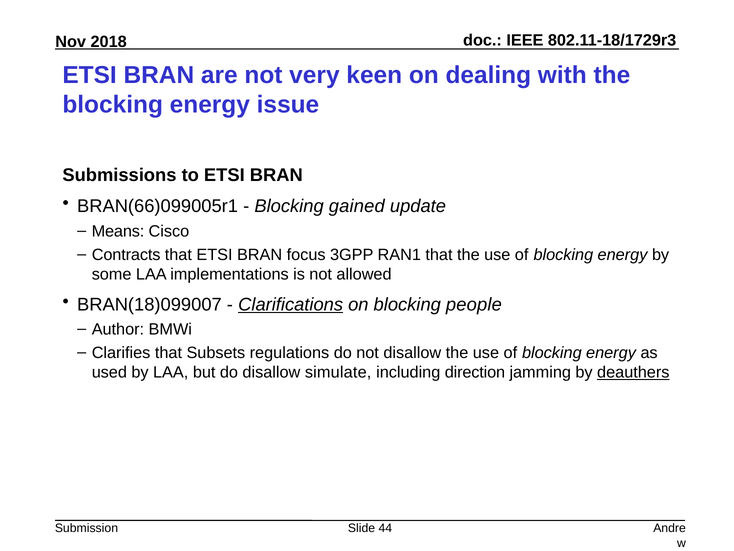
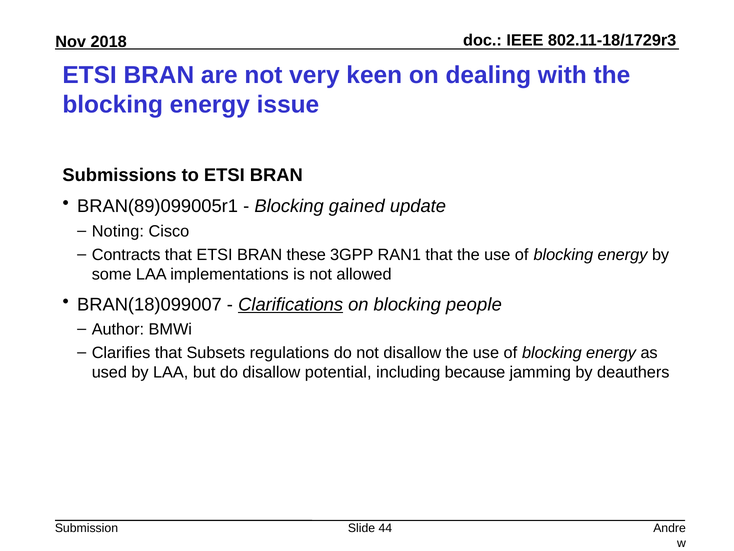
BRAN(66)099005r1: BRAN(66)099005r1 -> BRAN(89)099005r1 (158, 206)
Means: Means -> Noting (118, 231)
focus: focus -> these (306, 255)
simulate: simulate -> potential (338, 372)
direction: direction -> because (475, 372)
deauthers underline: present -> none (633, 372)
